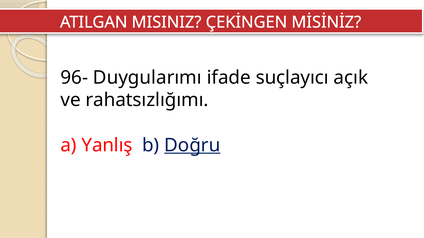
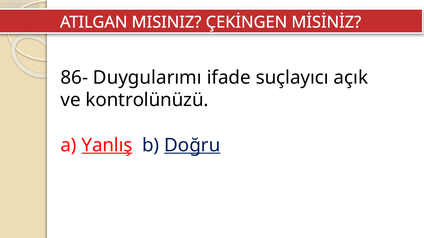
96-: 96- -> 86- (74, 78)
rahatsızlığımı: rahatsızlığımı -> kontrolünüzü (147, 100)
Yanlış underline: none -> present (107, 145)
